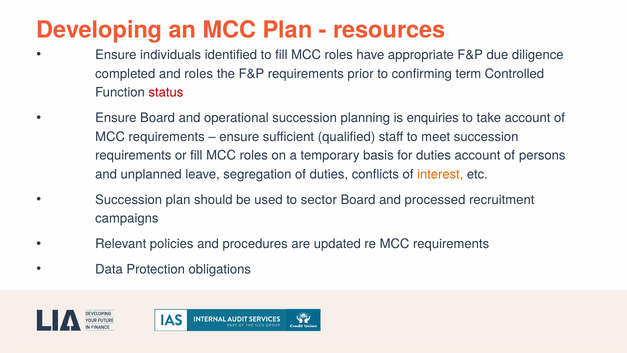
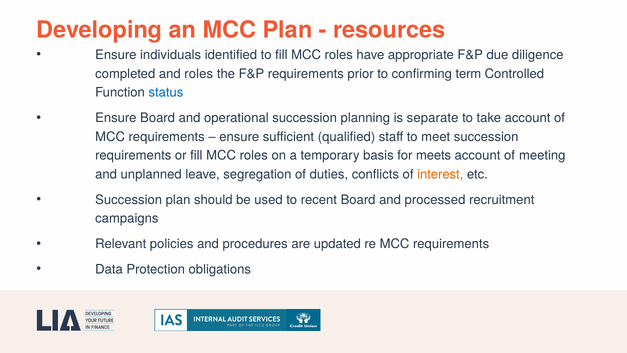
status colour: red -> blue (166, 92)
enquiries: enquiries -> separate (433, 118)
for duties: duties -> meets (434, 155)
persons: persons -> meeting (542, 155)
sector: sector -> recent (319, 200)
